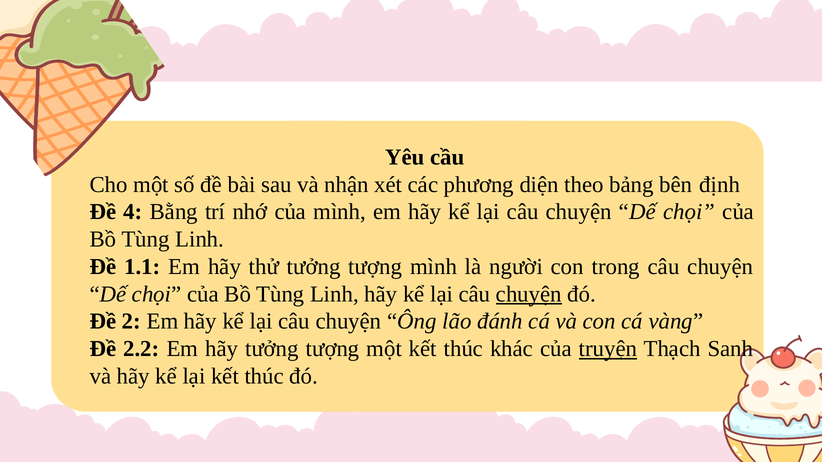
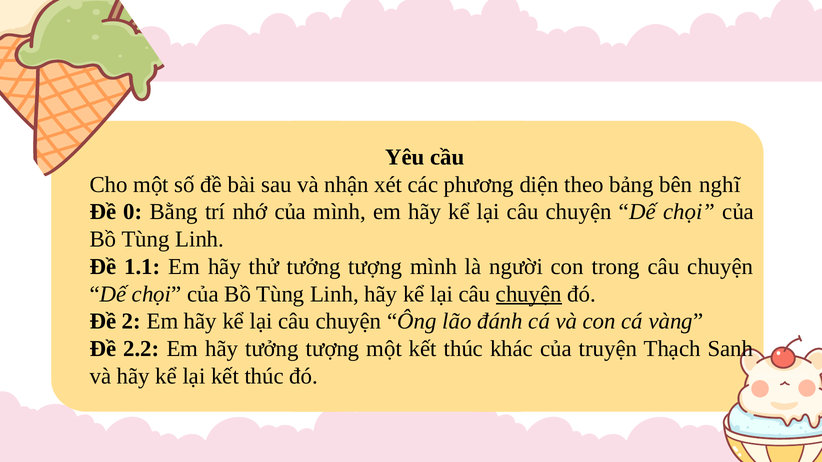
định: định -> nghĩ (720, 185)
4: 4 -> 0 (133, 212)
truyện underline: present -> none (608, 349)
